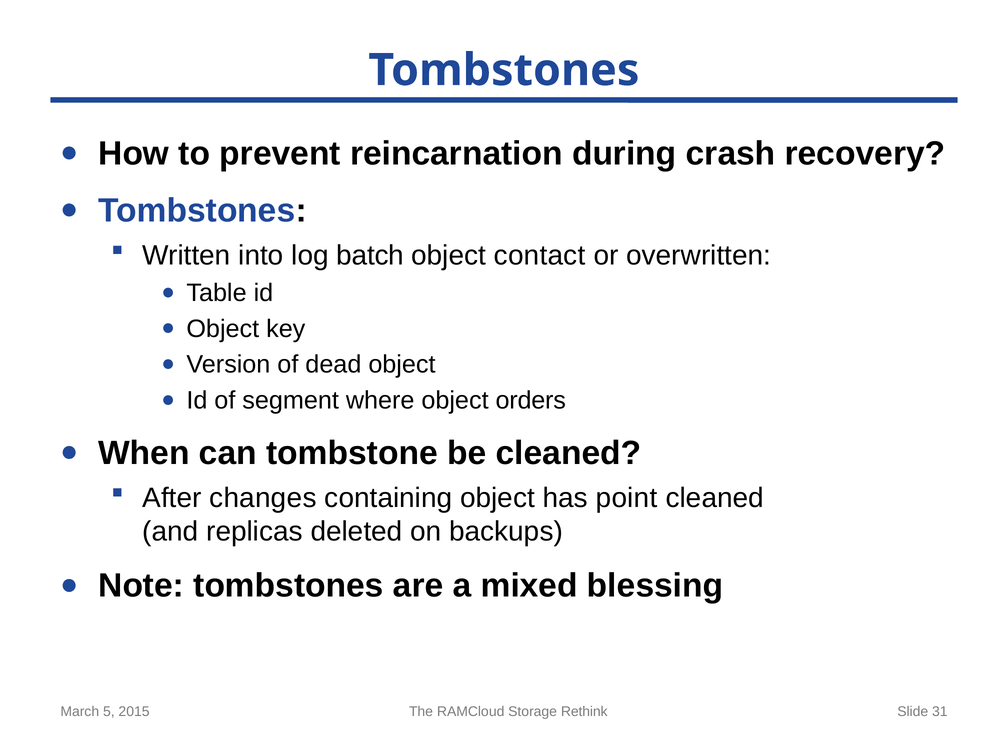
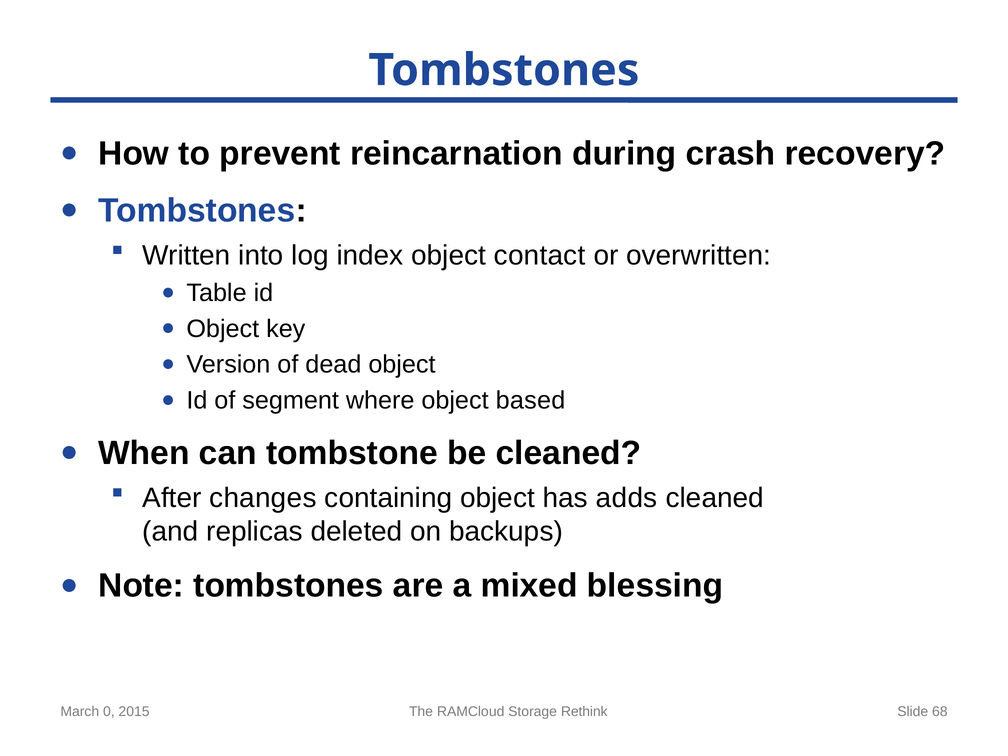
batch: batch -> index (370, 256)
orders: orders -> based (530, 400)
point: point -> adds (627, 498)
5: 5 -> 0 (109, 712)
31: 31 -> 68 (940, 712)
